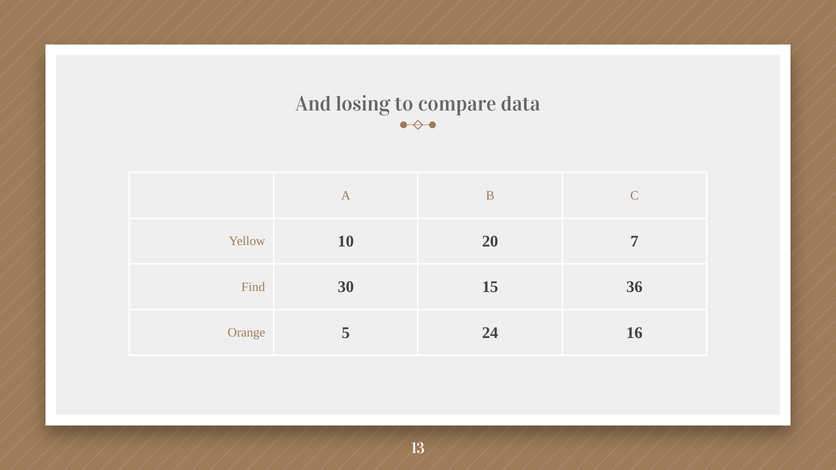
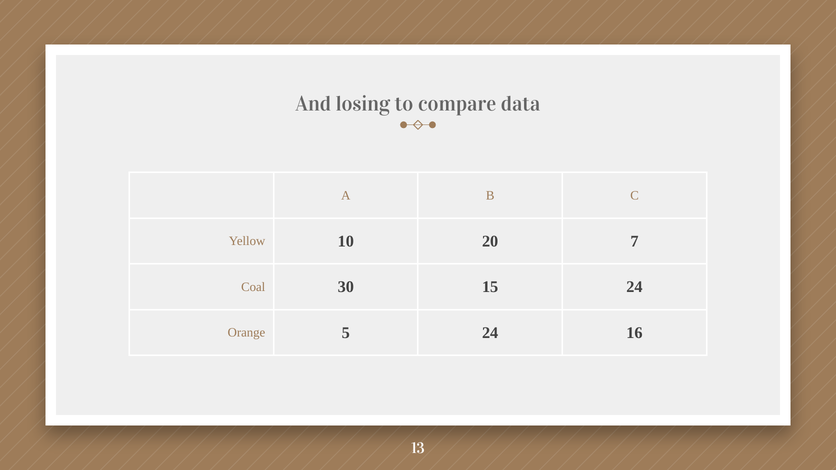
Find: Find -> Coal (253, 287)
15 36: 36 -> 24 (634, 287)
